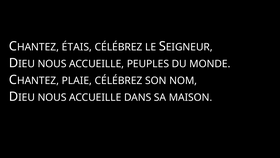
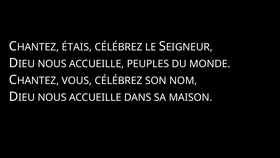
PLAIE: PLAIE -> VOUS (77, 80)
